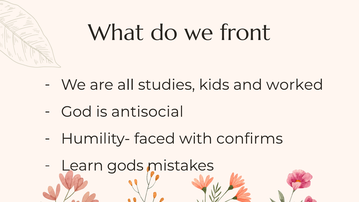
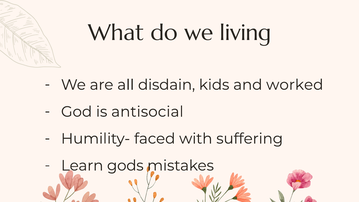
front: front -> living (246, 33)
studies: studies -> disdain (167, 85)
confirms: confirms -> suffering (250, 139)
